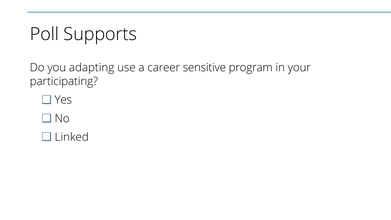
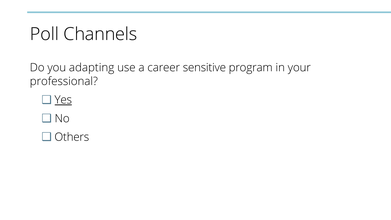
Supports: Supports -> Channels (100, 34)
participating: participating -> professional (64, 81)
Yes underline: none -> present (63, 100)
Linked: Linked -> Others (72, 137)
